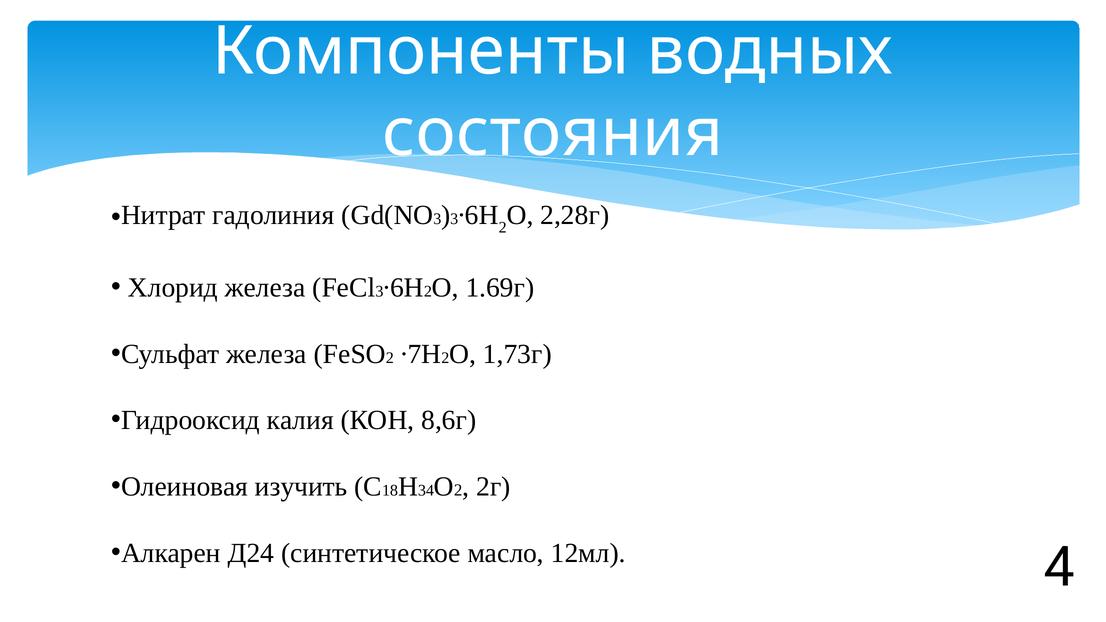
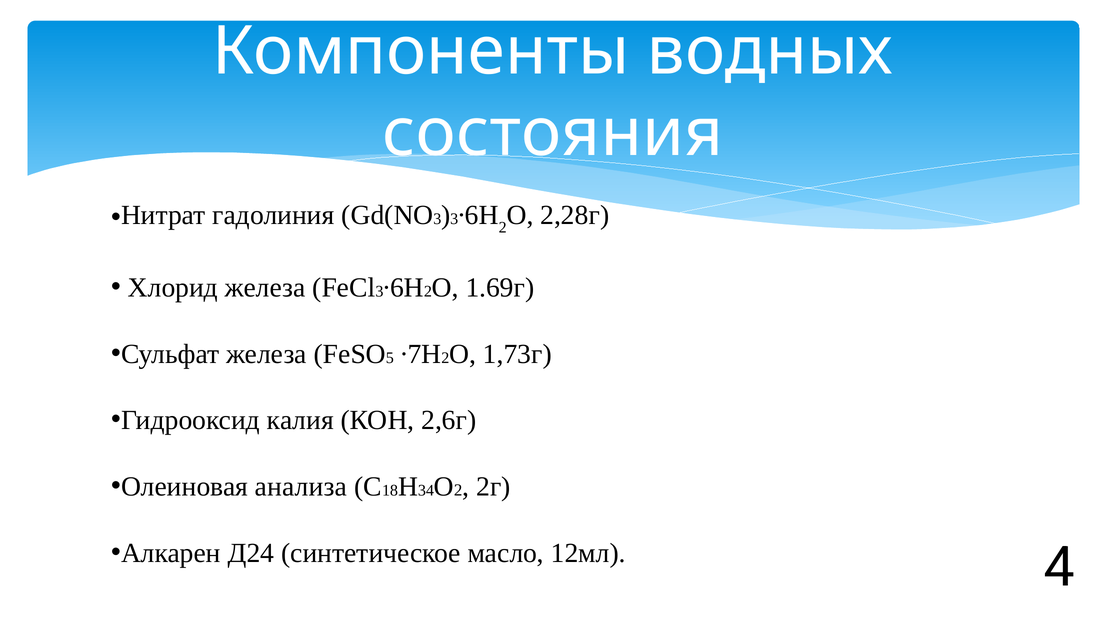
2: 2 -> 5 (390, 358)
8,6г: 8,6г -> 2,6г (449, 420)
изучить: изучить -> анализа (301, 487)
